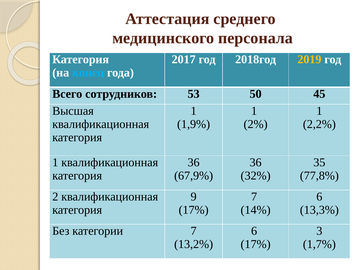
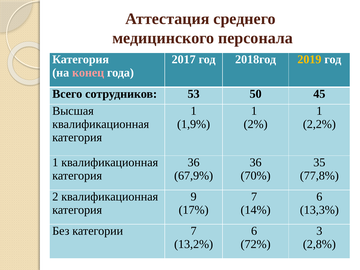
конец colour: light blue -> pink (88, 73)
32%: 32% -> 70% (256, 176)
17%: 17% -> 72% (256, 244)
1,7%: 1,7% -> 2,8% (319, 244)
